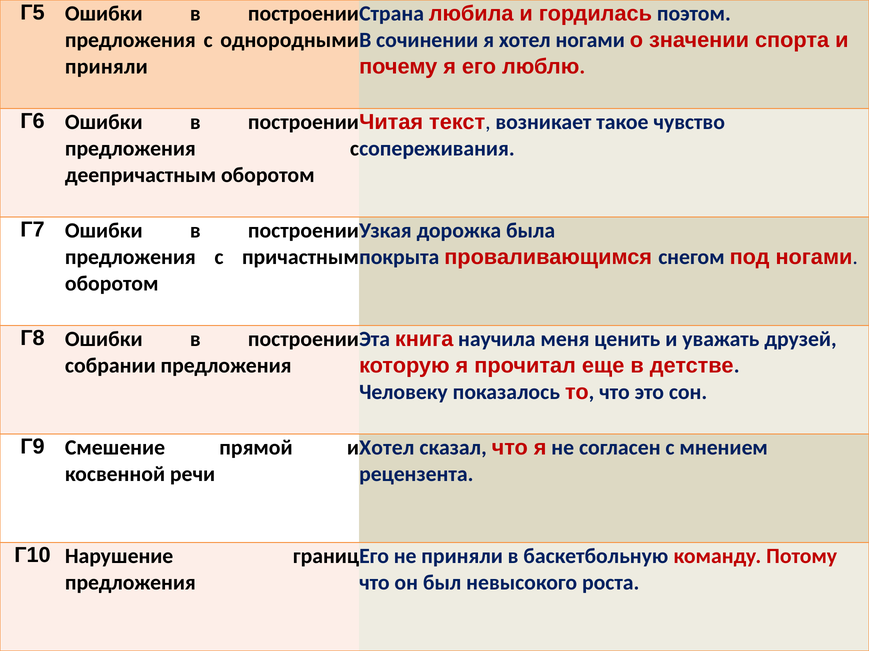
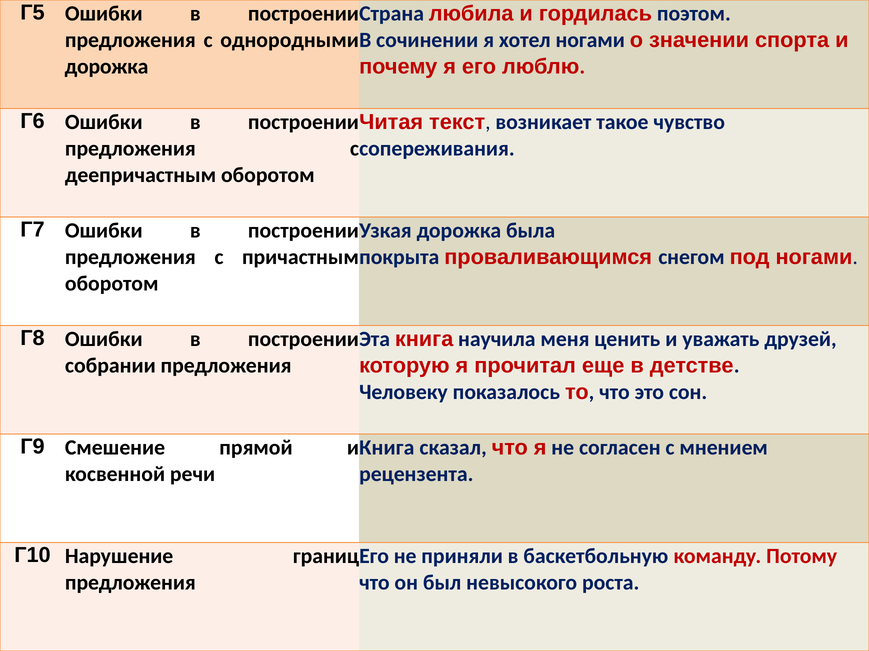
приняли: приняли -> дорожка (107, 67)
Хотел: Хотел -> Книга (387, 448)
